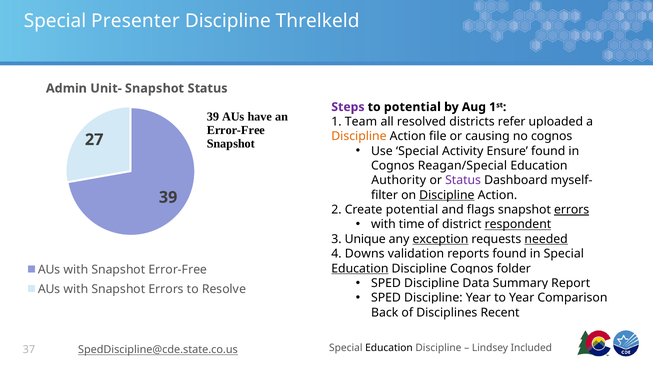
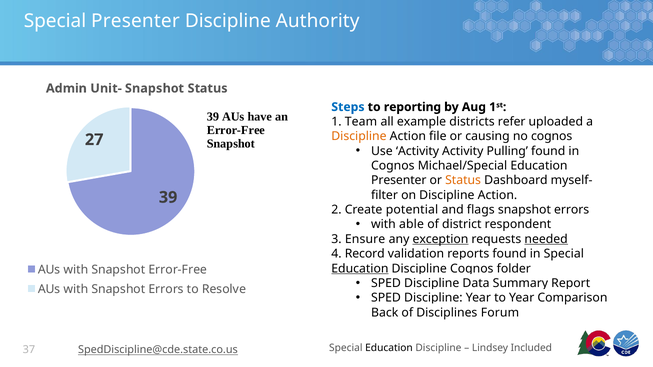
Threlkeld: Threlkeld -> Authority (318, 21)
Steps colour: purple -> blue (348, 107)
to potential: potential -> reporting (412, 107)
resolved: resolved -> example (422, 122)
Use Special: Special -> Activity (417, 151)
Ensure: Ensure -> Pulling (507, 151)
Reagan/Special: Reagan/Special -> Michael/Special (462, 166)
Authority: Authority -> Presenter (399, 181)
Status colour: purple -> orange (463, 181)
Discipline underline: present -> none (447, 195)
errors underline: present -> none (572, 210)
time: time -> able (412, 225)
respondent underline: present -> none (518, 225)
Unique: Unique -> Ensure (365, 239)
Downs: Downs -> Record (365, 254)
Recent: Recent -> Forum (500, 313)
